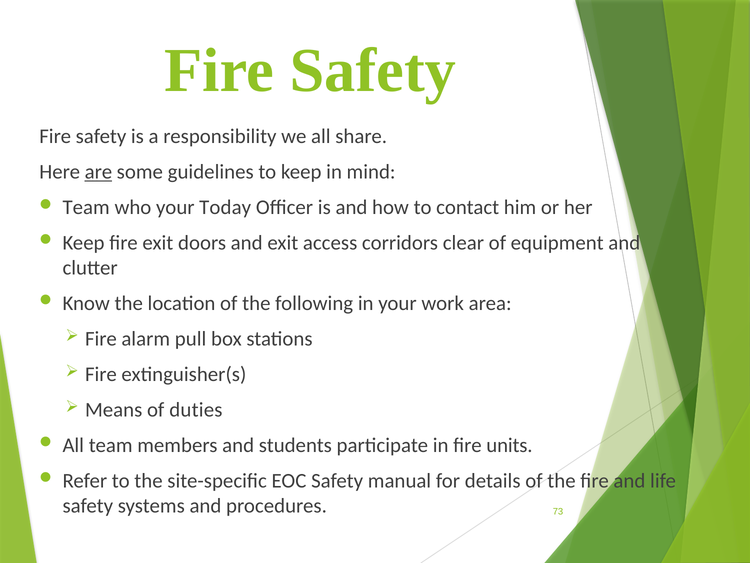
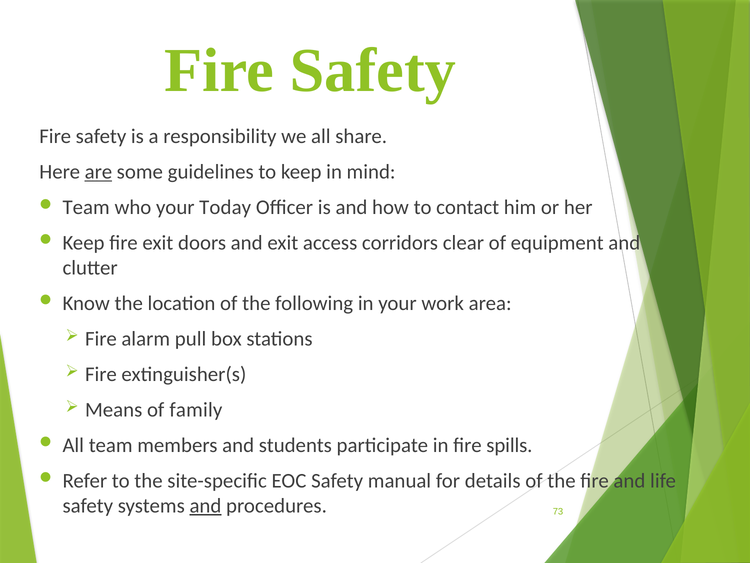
duties: duties -> family (196, 410)
units: units -> spills (509, 445)
and underline: none -> present (205, 505)
